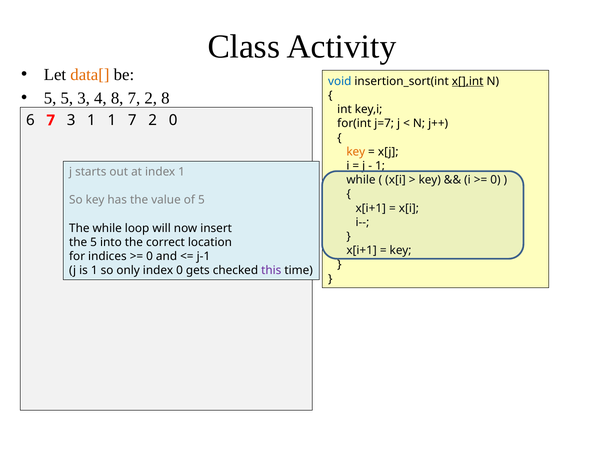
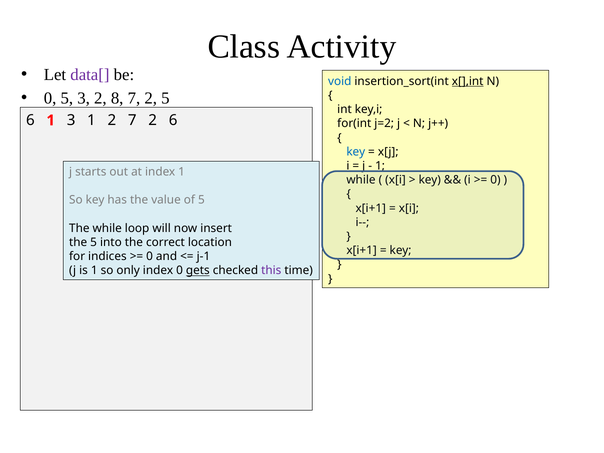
data[ colour: orange -> purple (90, 75)
5: 5 -> 0 (50, 98)
5 3 4: 4 -> 2 (100, 98)
2 8: 8 -> 5 (165, 98)
7: 7 -> 1 (51, 120)
3 1 1: 1 -> 2 (112, 120)
2 0: 0 -> 6 (173, 120)
j=7: j=7 -> j=2 (384, 124)
key colour: orange -> blue (356, 152)
gets underline: none -> present (198, 271)
